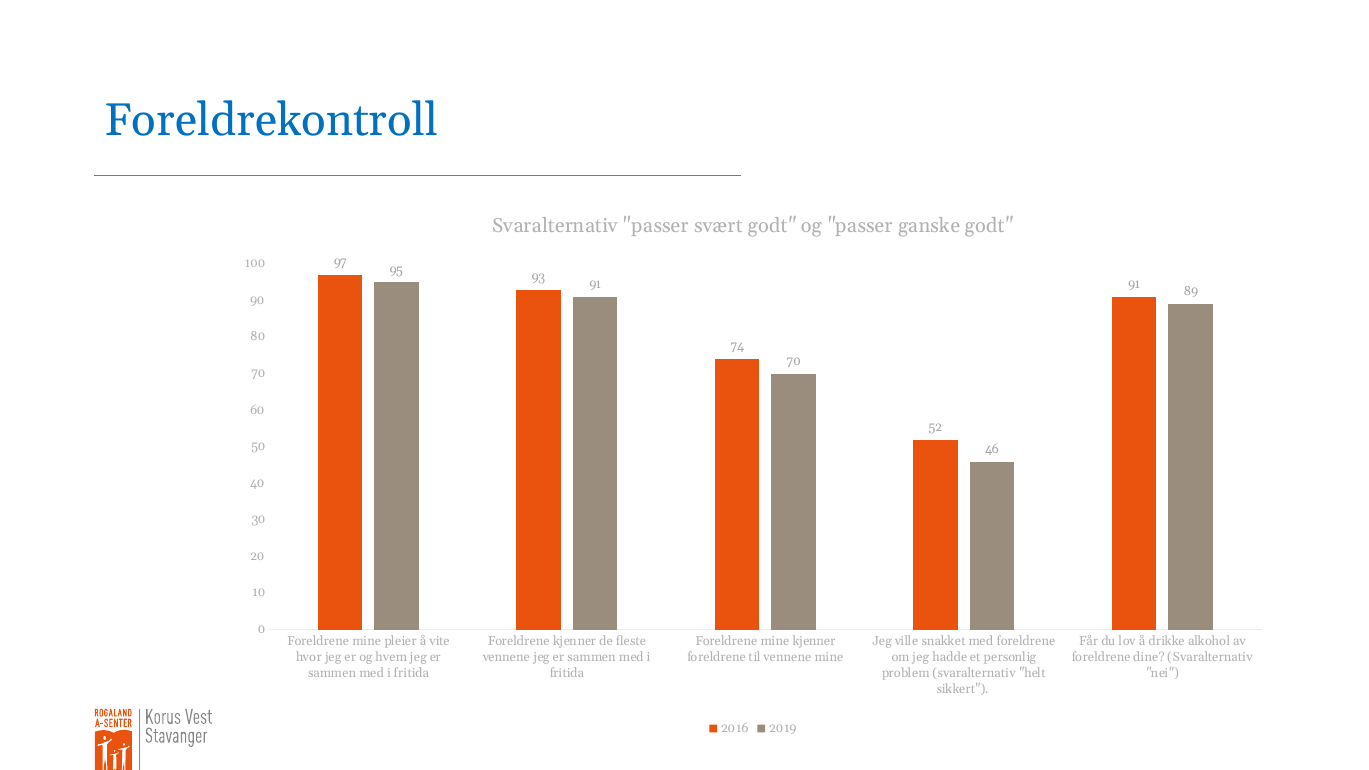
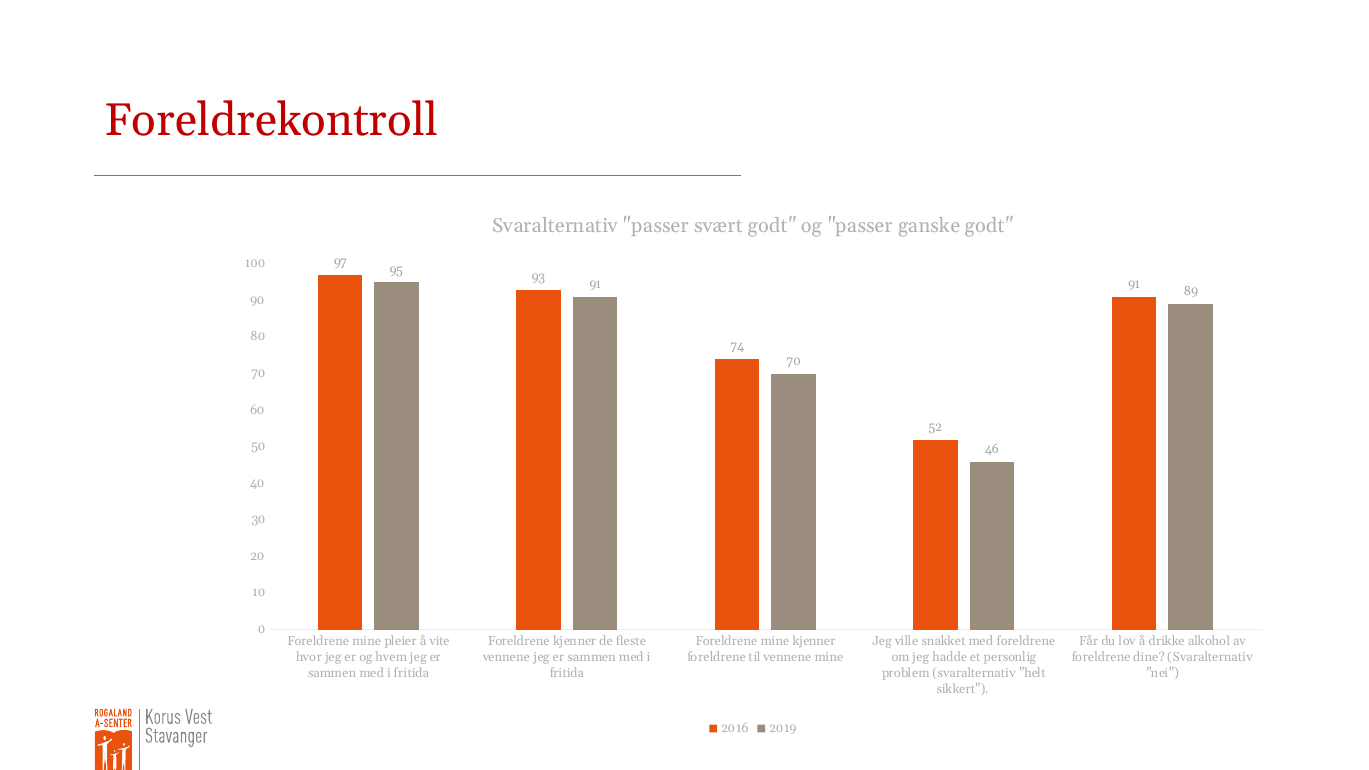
Foreldrekontroll colour: blue -> red (271, 121)
